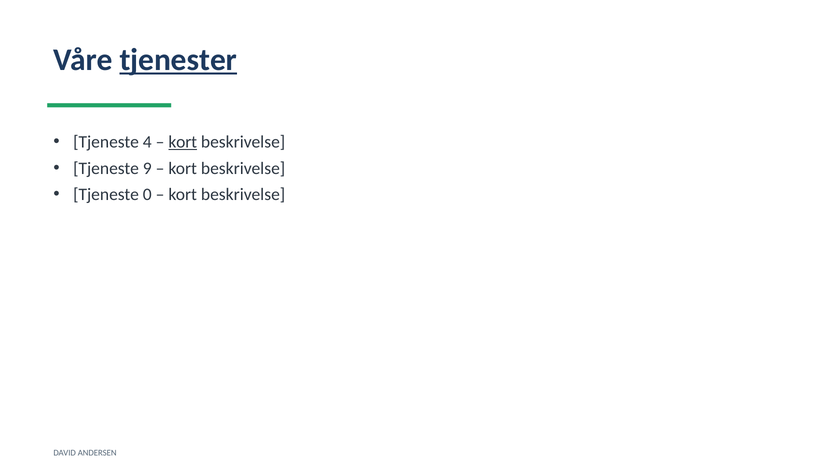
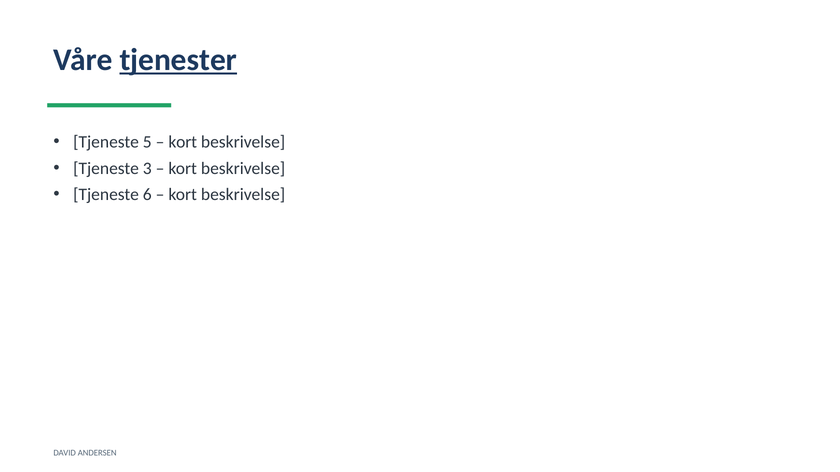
4: 4 -> 5 (147, 142)
kort underline: present -> none (183, 142)
9: 9 -> 3 (147, 169)
0: 0 -> 6 (147, 195)
